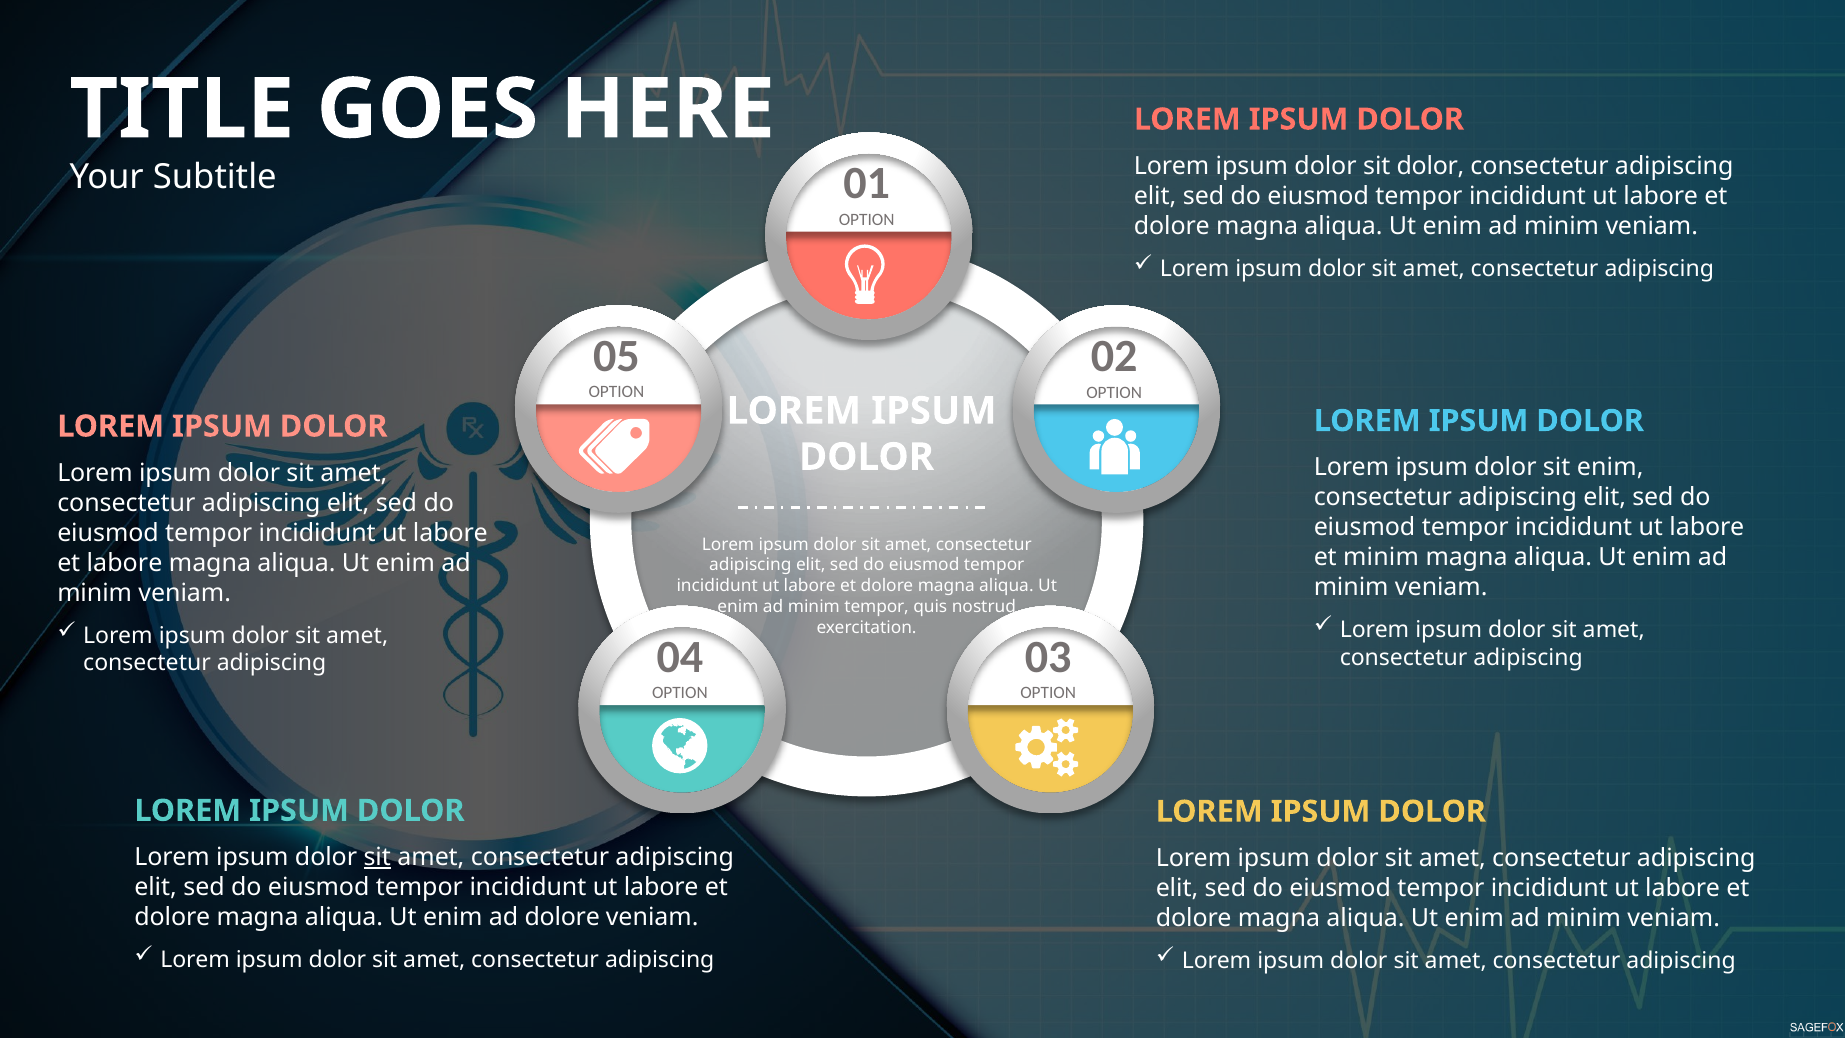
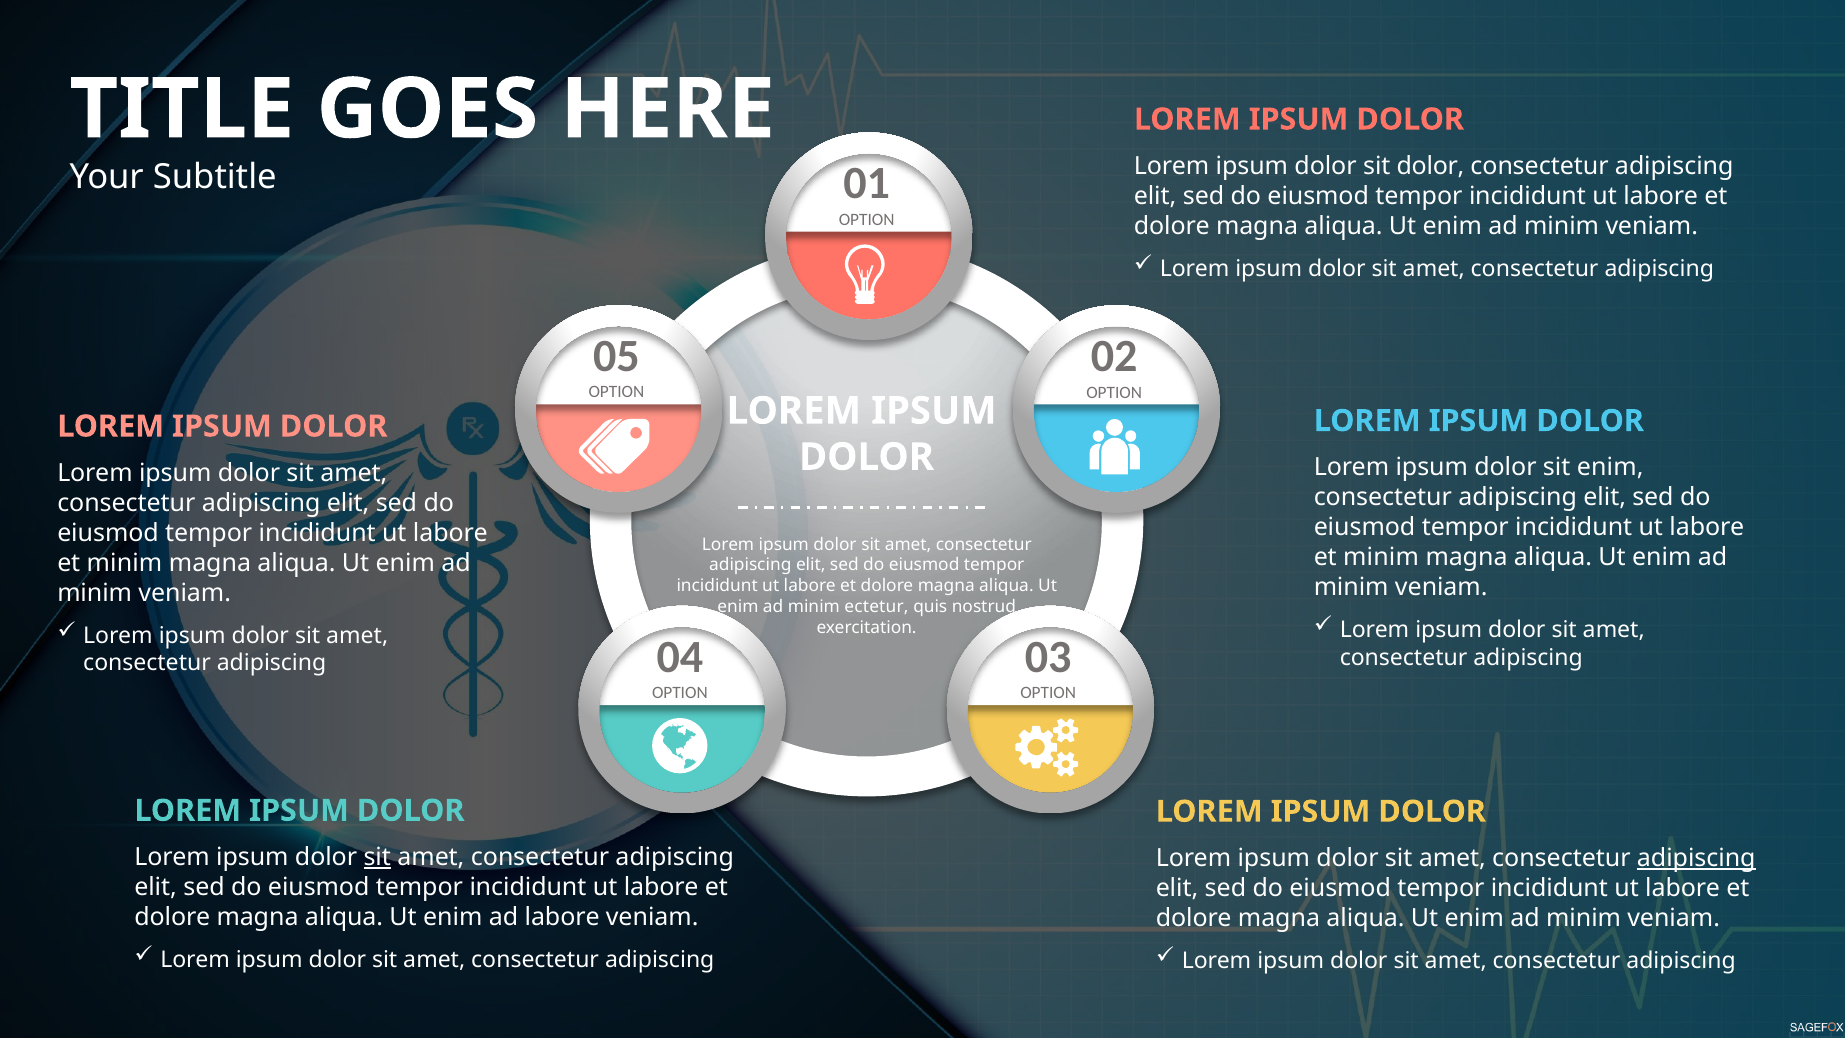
labore: labore -> minim (125, 563)
tempor: tempor -> ectetur (876, 607)
adipiscing underline: none -> present (1696, 858)
ad dolore: dolore -> labore (562, 917)
